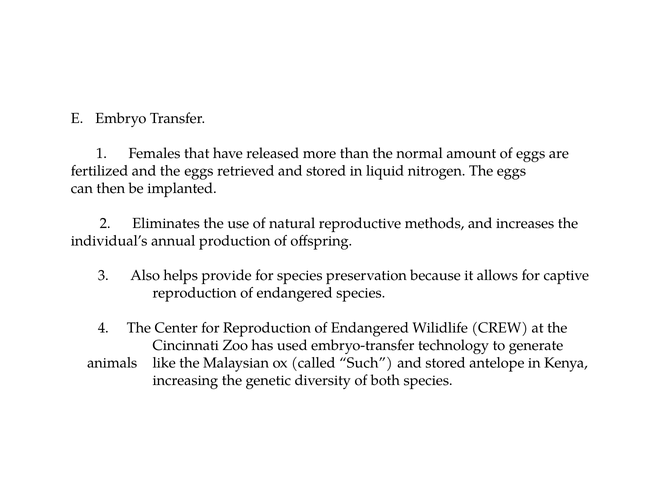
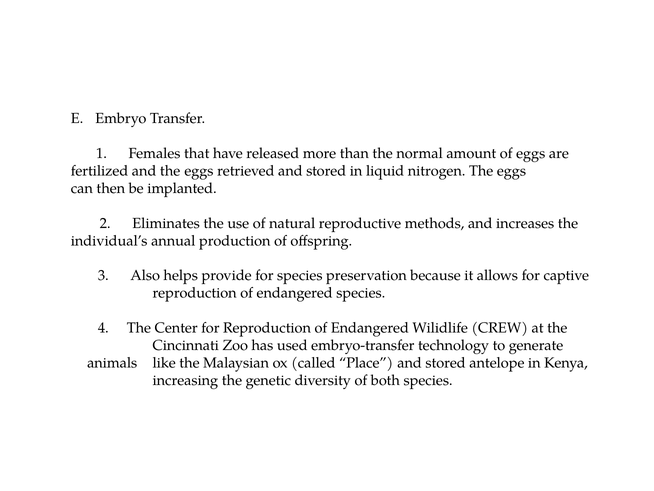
Such: Such -> Place (366, 363)
